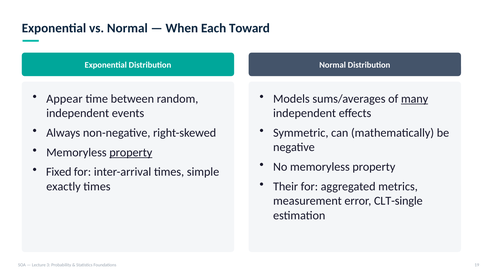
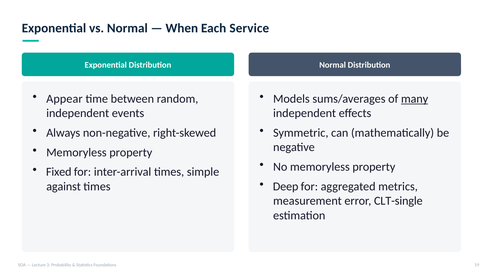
Toward: Toward -> Service (249, 28)
property underline: present -> none (131, 152)
Their: Their -> Deep (286, 187)
exactly: exactly -> against (64, 187)
